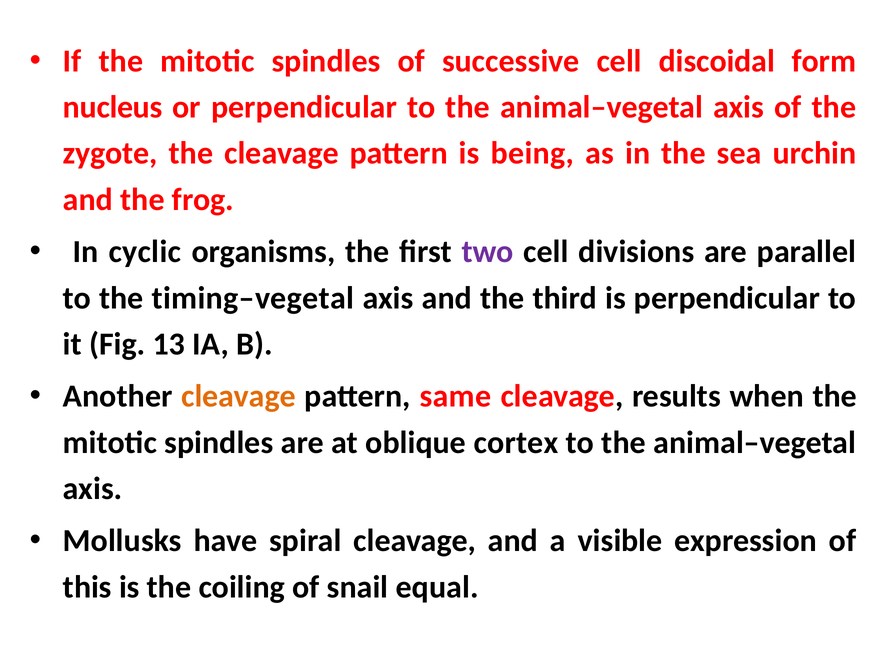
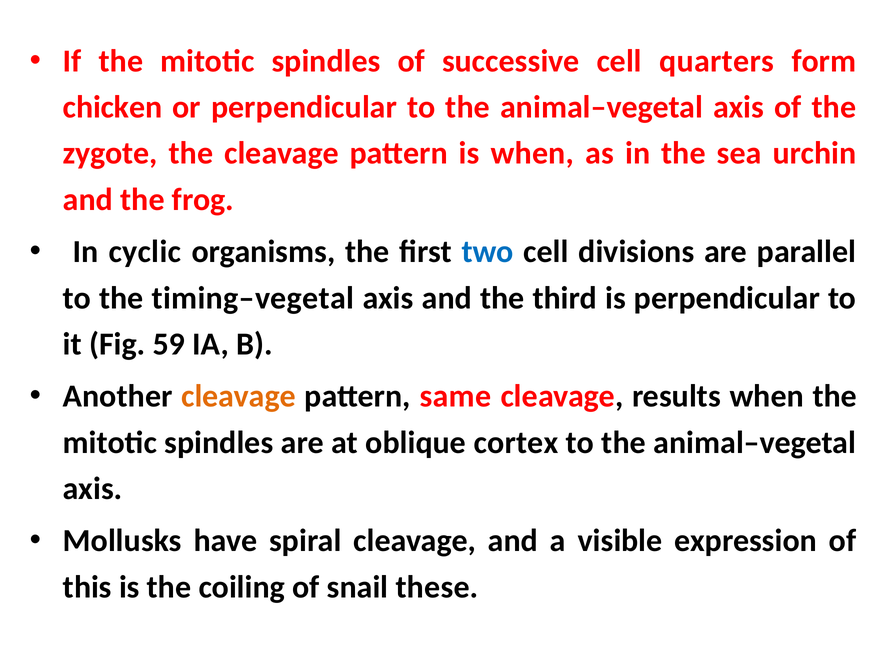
discoidal: discoidal -> quarters (717, 61)
nucleus: nucleus -> chicken (113, 107)
is being: being -> when (532, 153)
two colour: purple -> blue (488, 252)
13: 13 -> 59 (169, 344)
equal: equal -> these (437, 587)
